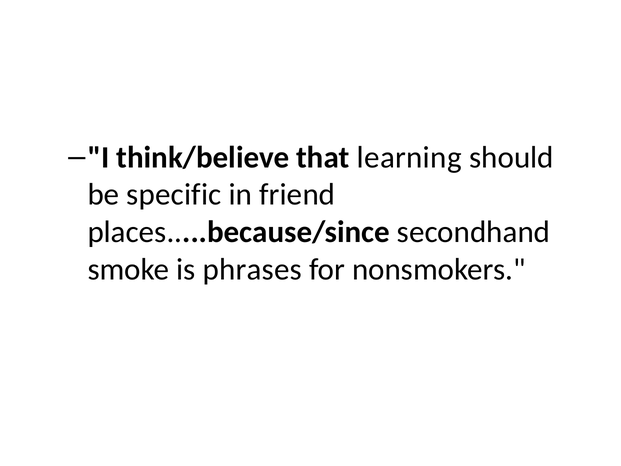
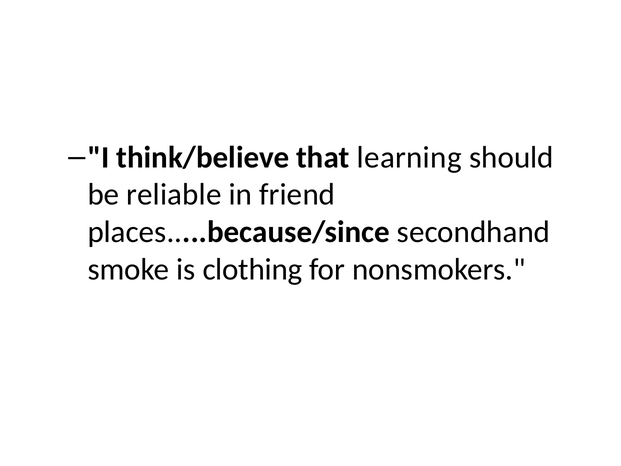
specific: specific -> reliable (174, 195)
phrases: phrases -> clothing (252, 269)
